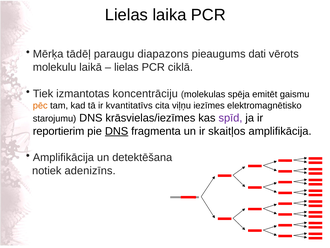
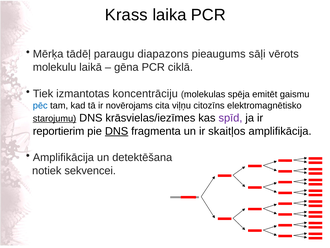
Lielas: Lielas -> Krass (126, 15)
dati: dati -> sāļi (257, 54)
lielas: lielas -> gēna (126, 67)
pēc colour: orange -> blue (40, 105)
kvantitatīvs: kvantitatīvs -> novērojams (129, 105)
iezīmes: iezīmes -> citozīns (209, 105)
starojumu underline: none -> present (55, 118)
adenizīns: adenizīns -> sekvencei (90, 170)
